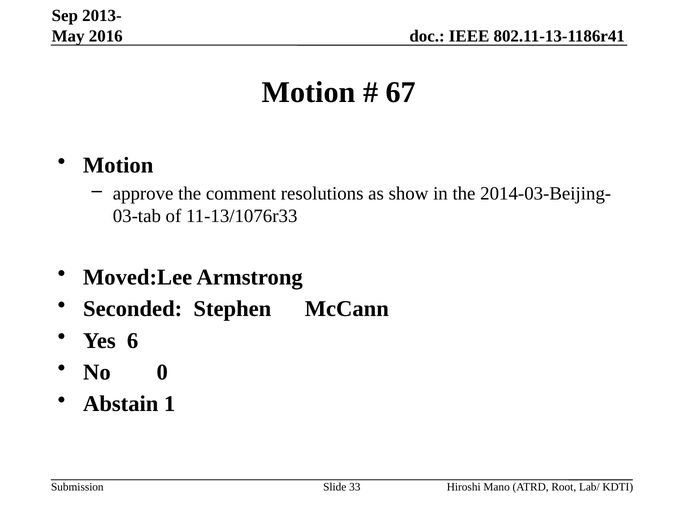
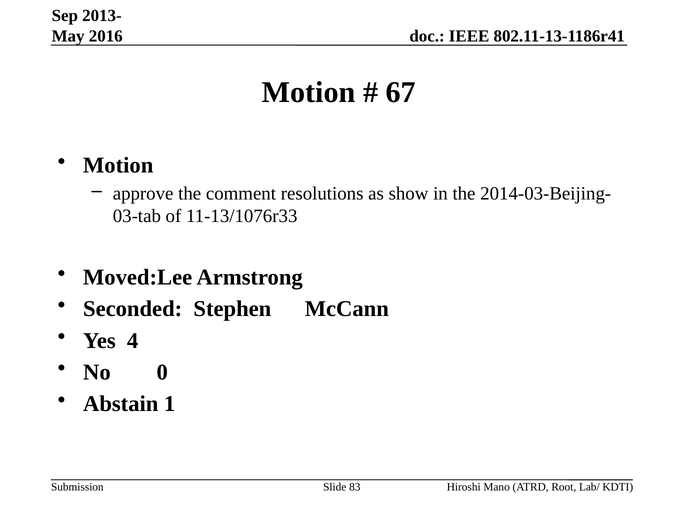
6: 6 -> 4 (133, 341)
33: 33 -> 83 (355, 488)
